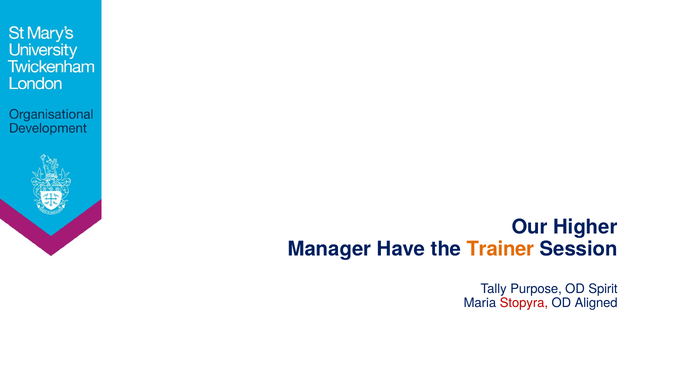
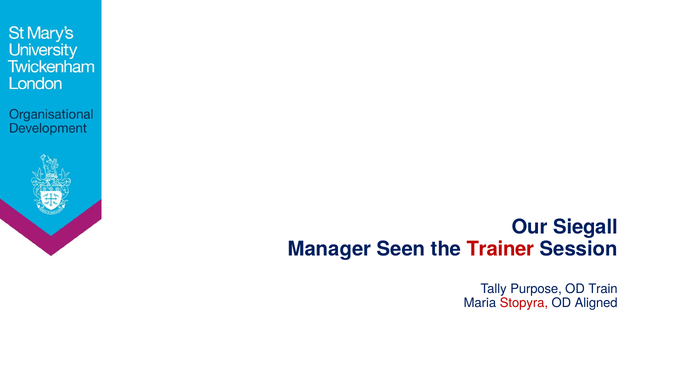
Higher: Higher -> Siegall (585, 227)
Have: Have -> Seen (401, 249)
Trainer colour: orange -> red (501, 249)
Spirit: Spirit -> Train (603, 289)
